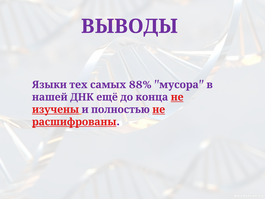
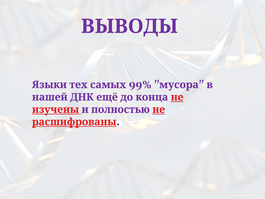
88%: 88% -> 99% (140, 85)
